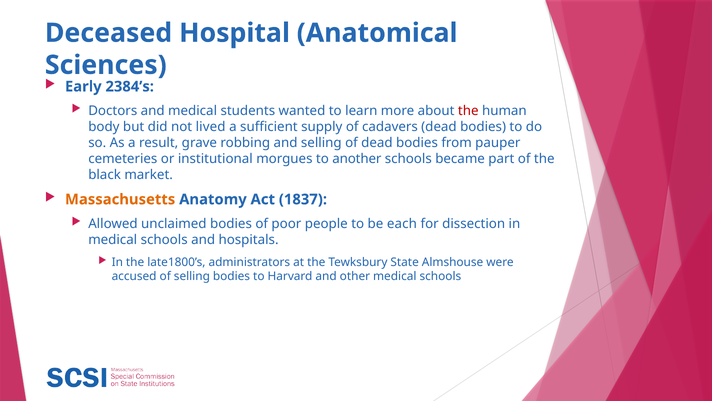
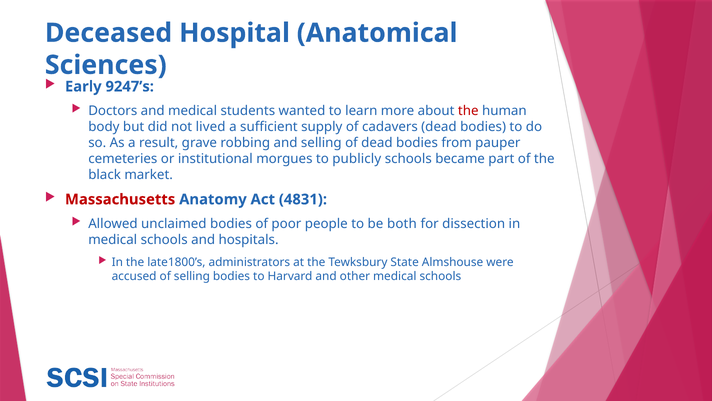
2384’s: 2384’s -> 9247’s (130, 86)
another: another -> publicly (357, 159)
Massachusetts colour: orange -> red (120, 199)
1837: 1837 -> 4831 (303, 199)
each: each -> both (402, 223)
